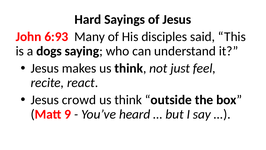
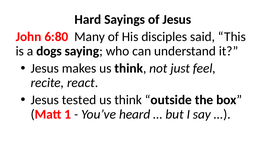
6:93: 6:93 -> 6:80 (56, 37)
crowd: crowd -> tested (79, 100)
9: 9 -> 1 (68, 114)
